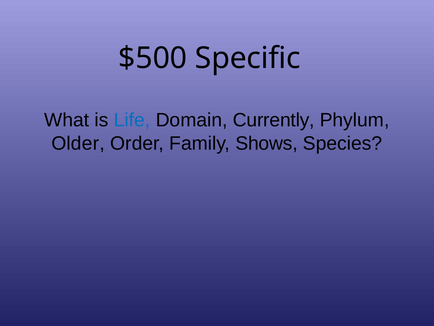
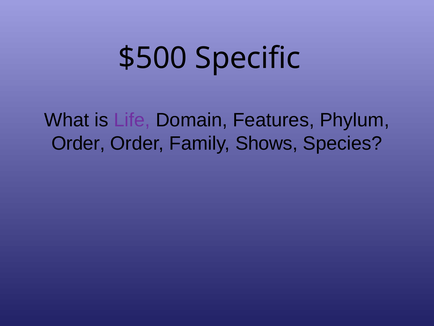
Life colour: blue -> purple (132, 120)
Currently: Currently -> Features (274, 120)
Older: Older -> Order (78, 143)
